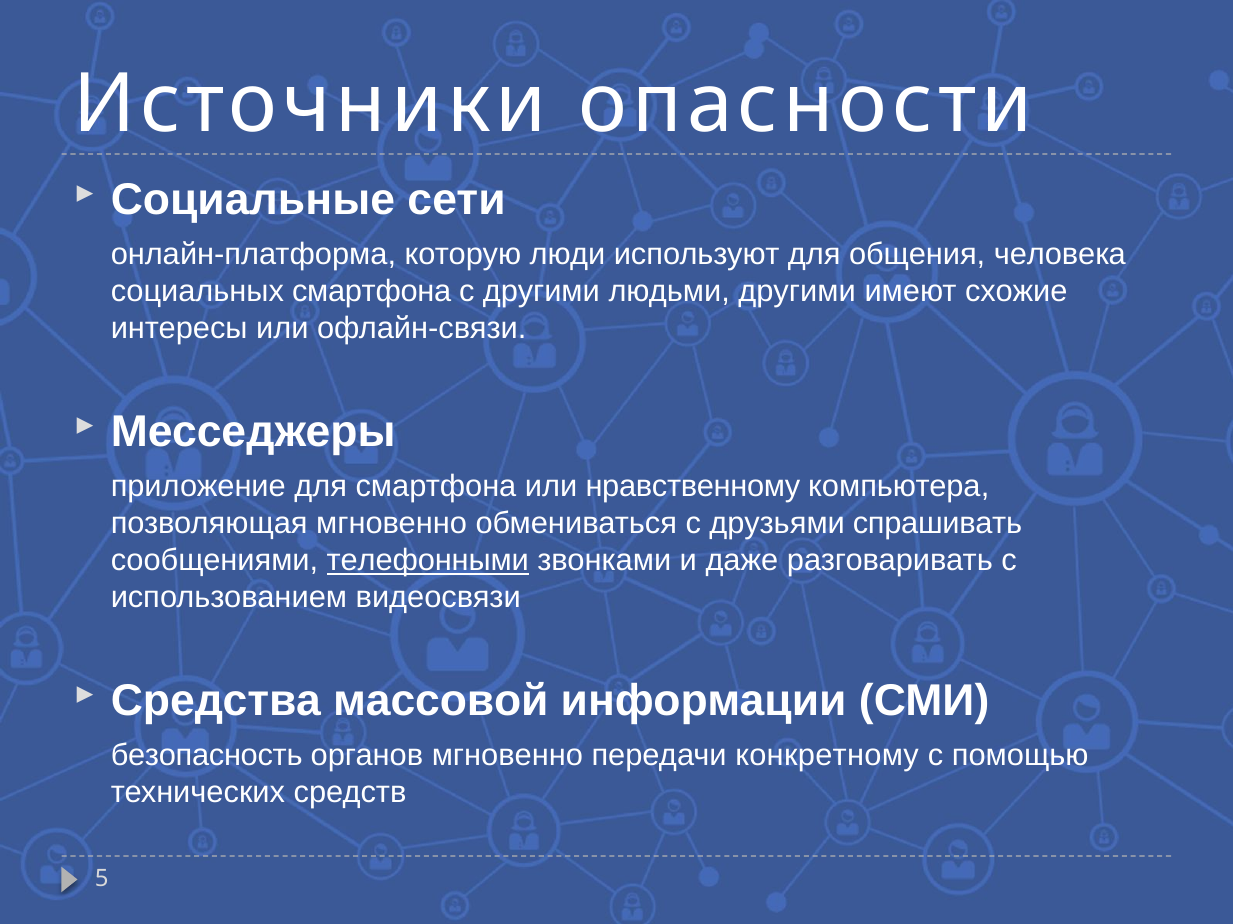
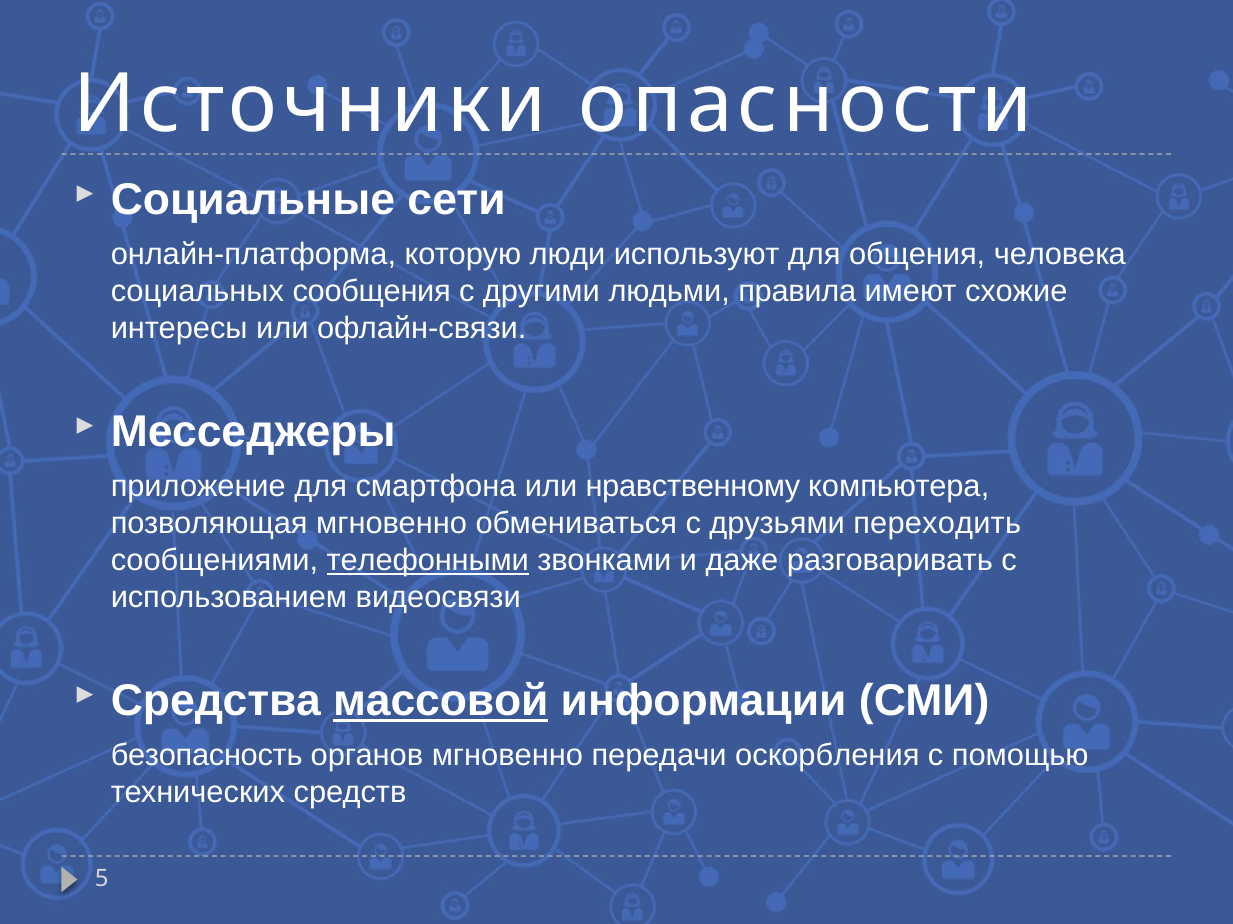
социальных смартфона: смартфона -> сообщения (372, 292)
людьми другими: другими -> правила (797, 292)
спрашивать: спрашивать -> переходить (937, 524)
массовой underline: none -> present (441, 702)
конкретному: конкретному -> оскорбления (827, 756)
